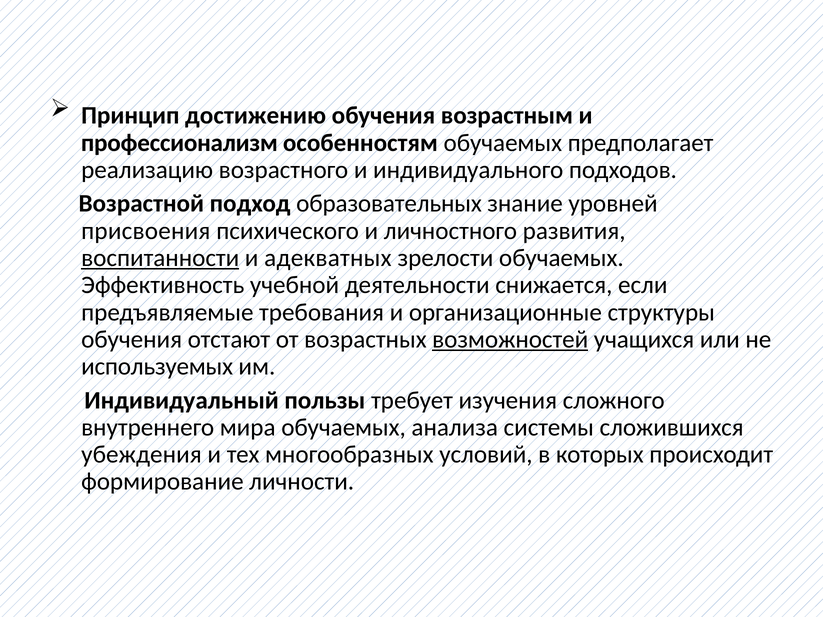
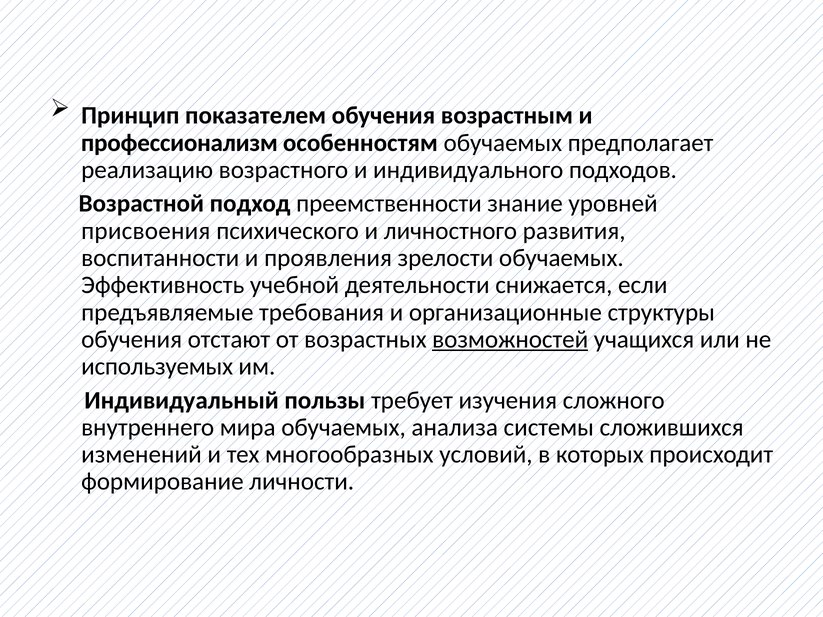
достижению: достижению -> показателем (256, 116)
образовательных: образовательных -> преемственности (389, 204)
воспитанности underline: present -> none (160, 258)
адекватных: адекватных -> проявления (328, 258)
убеждения: убеждения -> изменений (141, 455)
